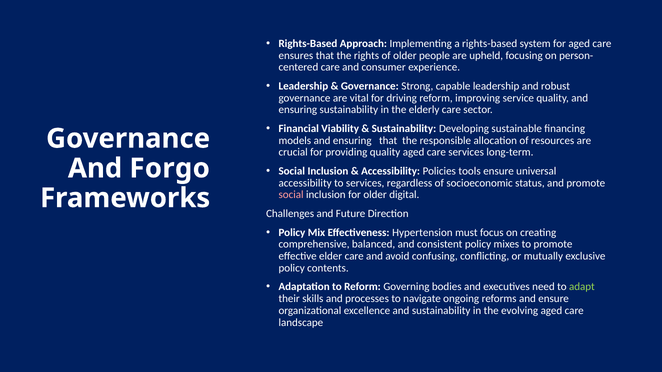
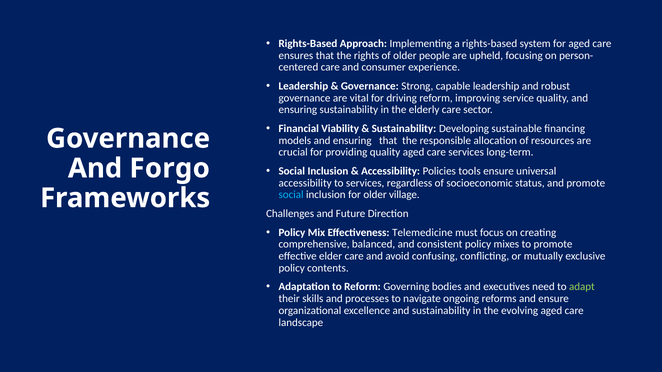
social colour: pink -> light blue (291, 195)
digital: digital -> village (404, 195)
Hypertension: Hypertension -> Telemedicine (422, 233)
